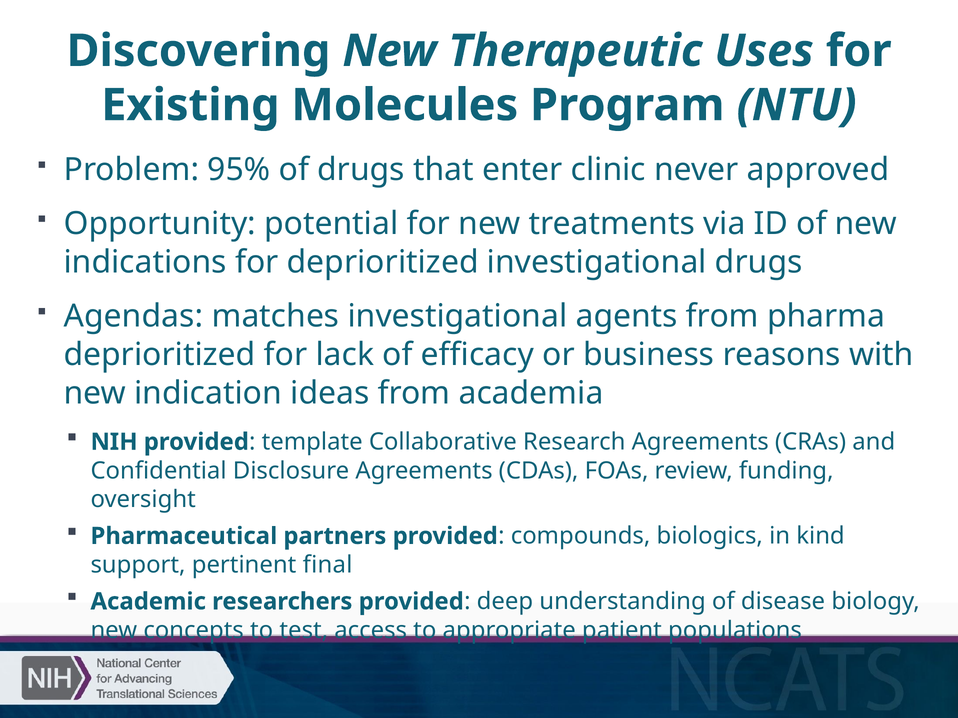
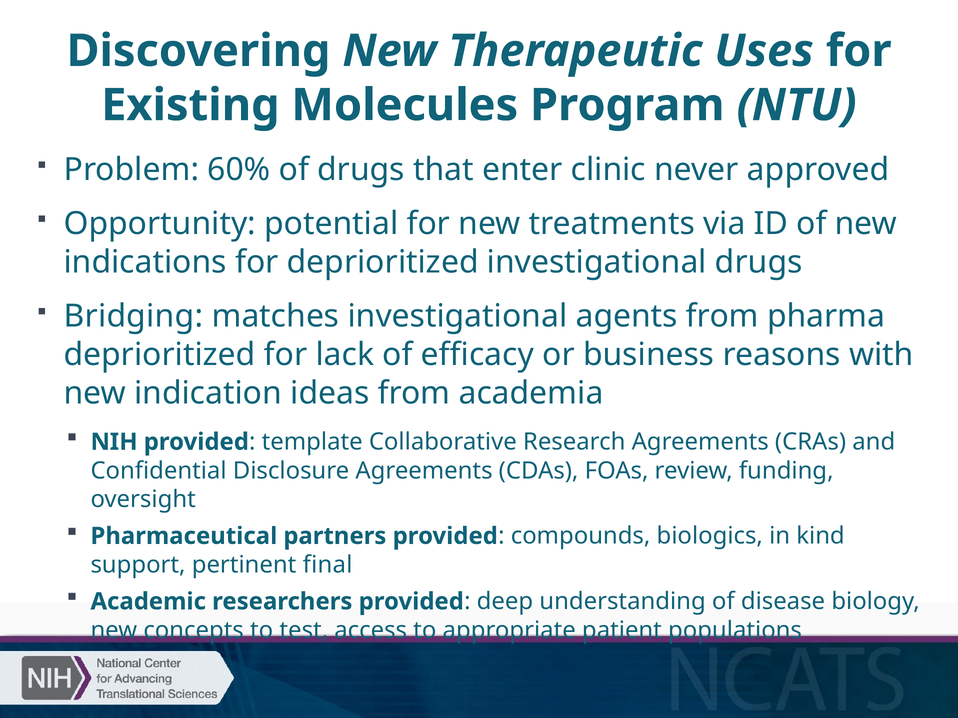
95%: 95% -> 60% (239, 170)
Agendas: Agendas -> Bridging (133, 317)
